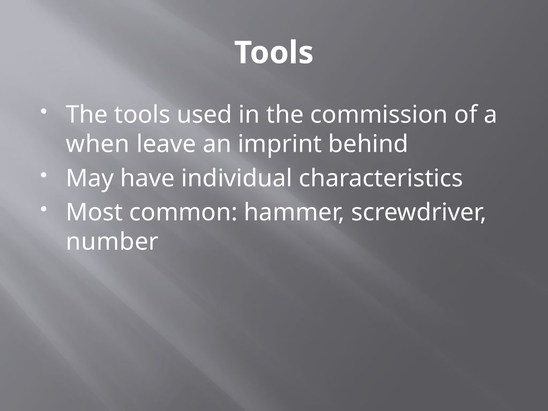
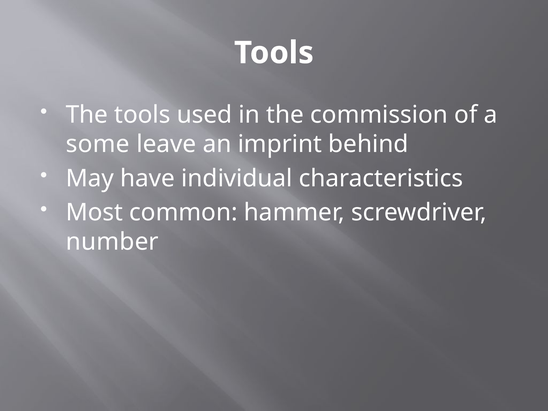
when: when -> some (98, 144)
